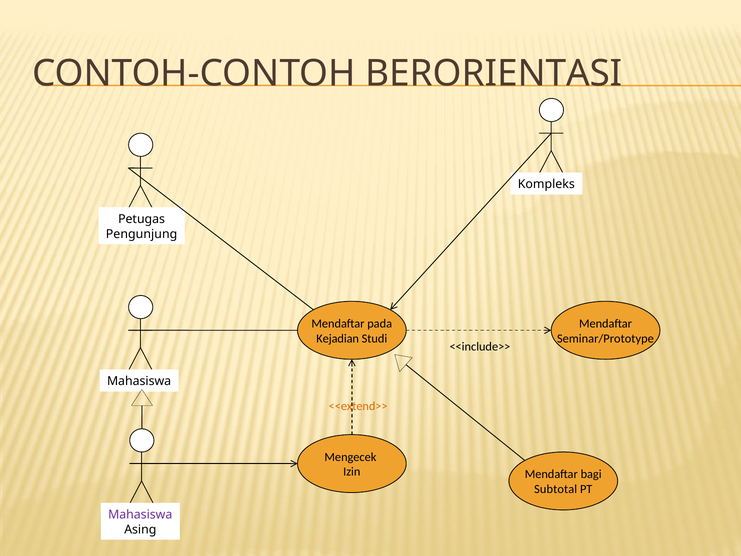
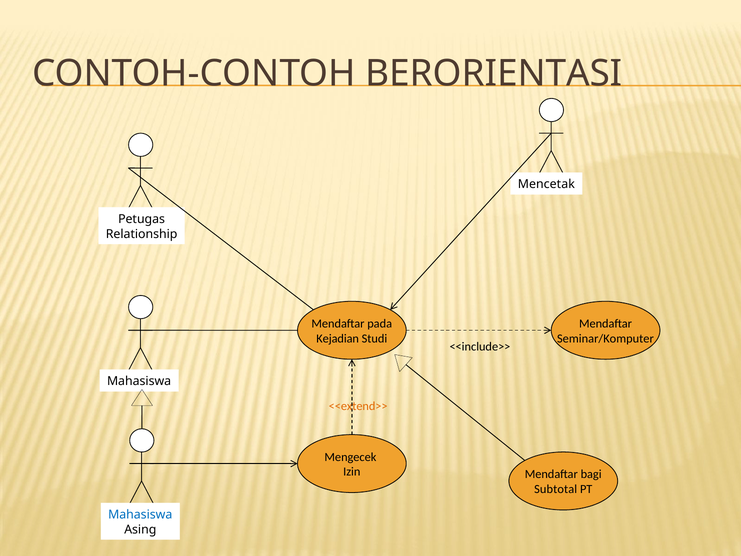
Kompleks: Kompleks -> Mencetak (546, 184)
Pengunjung: Pengunjung -> Relationship (142, 234)
Seminar/Prototype: Seminar/Prototype -> Seminar/Komputer (605, 338)
Mahasiswa colour: purple -> blue (140, 515)
